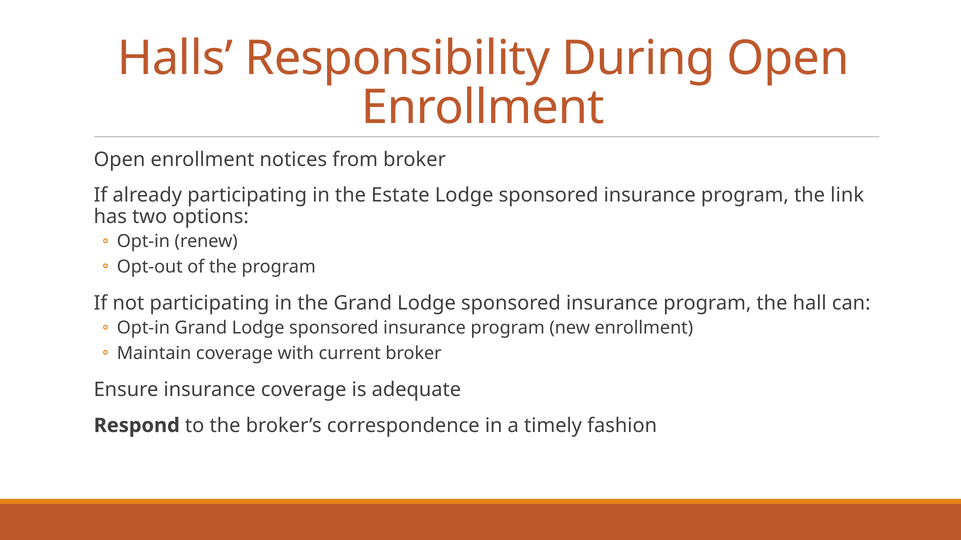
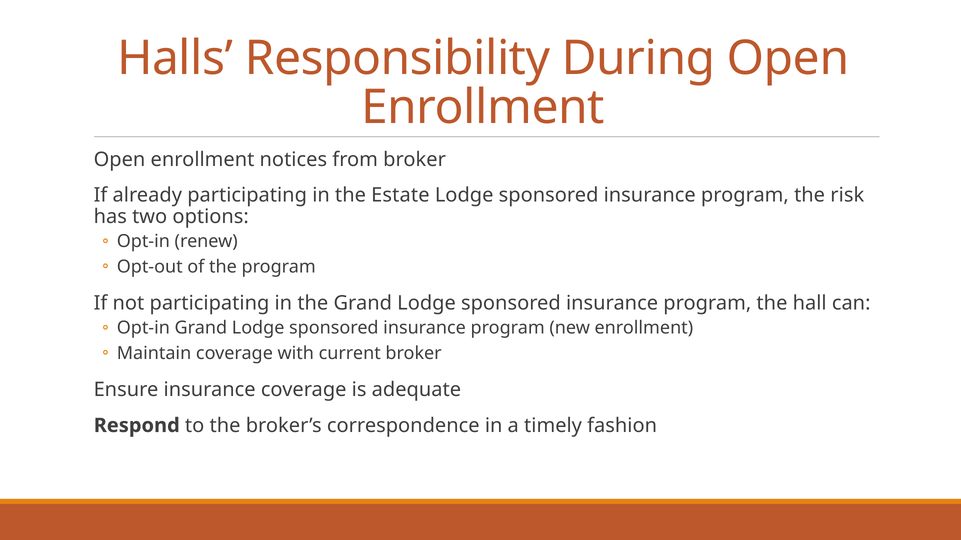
link: link -> risk (847, 195)
